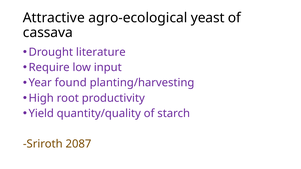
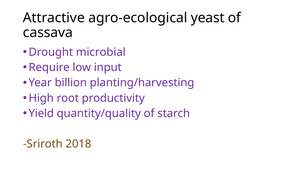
literature: literature -> microbial (101, 52)
found: found -> billion (71, 83)
2087: 2087 -> 2018 (78, 144)
